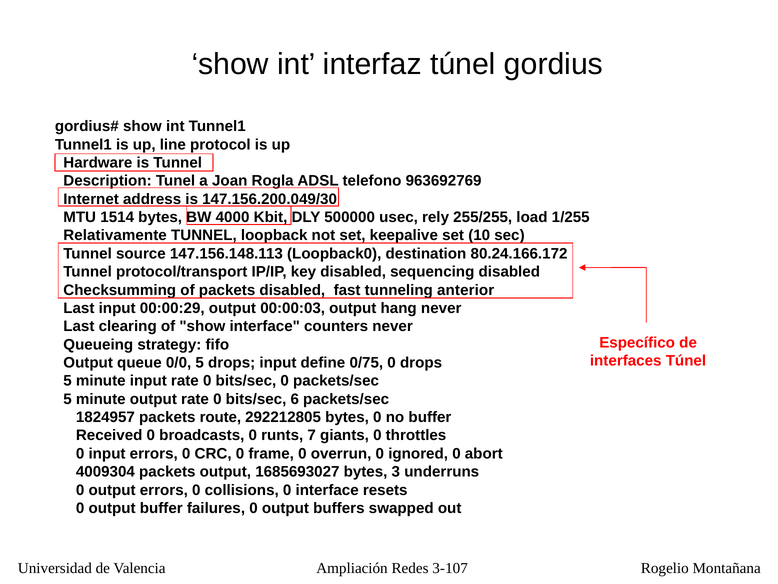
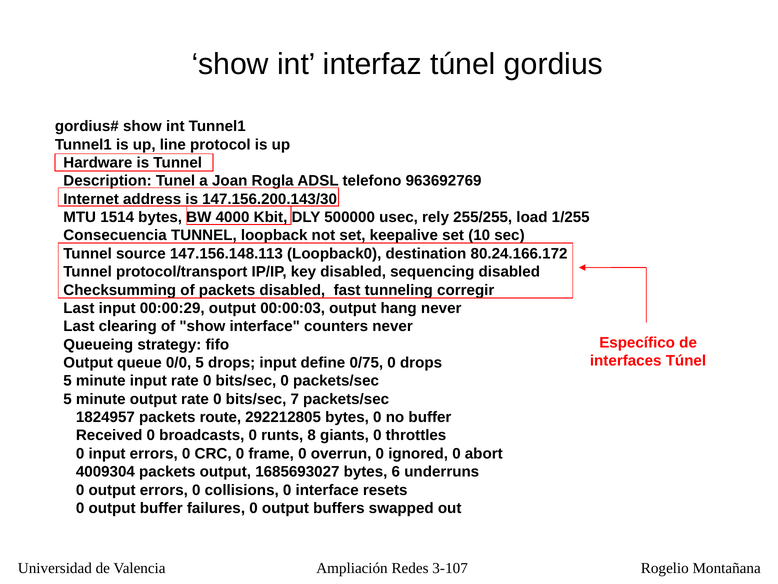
147.156.200.049/30: 147.156.200.049/30 -> 147.156.200.143/30 (270, 199)
Relativamente: Relativamente -> Consecuencia (115, 235)
anterior: anterior -> corregir (466, 290)
6: 6 -> 7 (295, 399)
7: 7 -> 8 (312, 435)
3: 3 -> 6 (396, 471)
